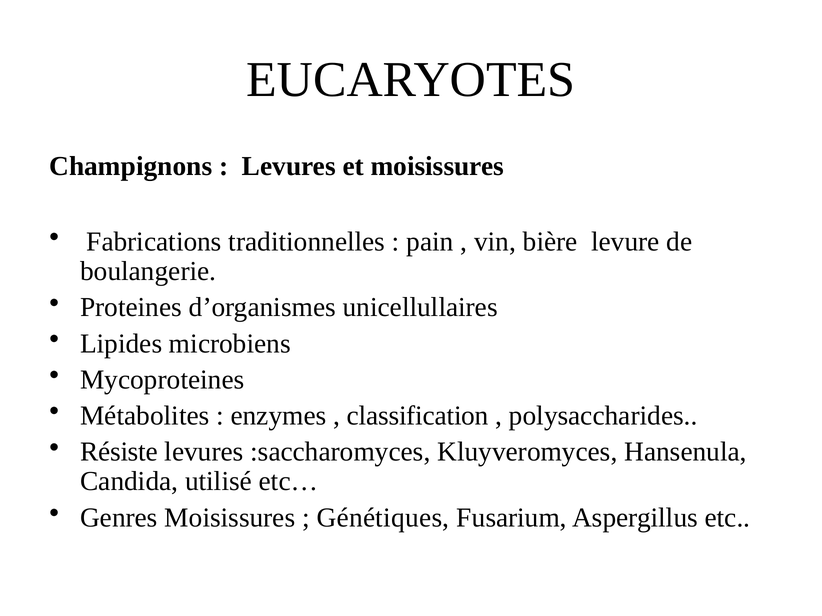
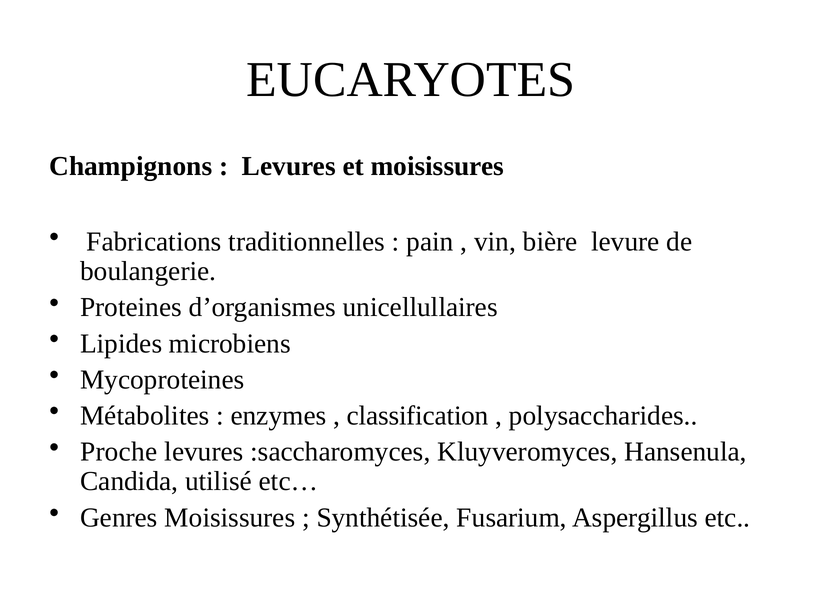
Résiste: Résiste -> Proche (119, 452)
Génétiques: Génétiques -> Synthétisée (383, 518)
